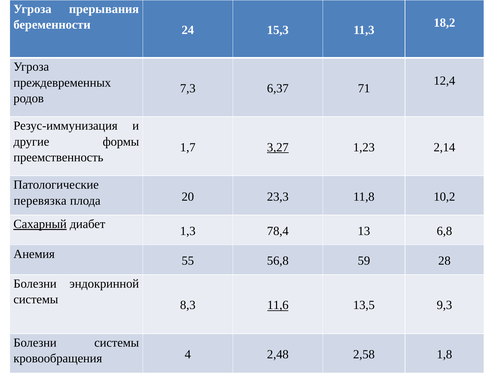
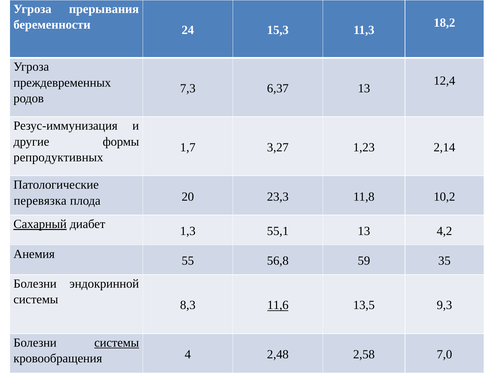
6,37 71: 71 -> 13 (364, 88)
3,27 underline: present -> none (278, 147)
преемственность: преемственность -> репродуктивных (58, 157)
78,4: 78,4 -> 55,1 (278, 231)
6,8: 6,8 -> 4,2 (444, 231)
28: 28 -> 35 (444, 261)
системы underline: none -> present (117, 342)
1,8: 1,8 -> 7,0 (444, 354)
